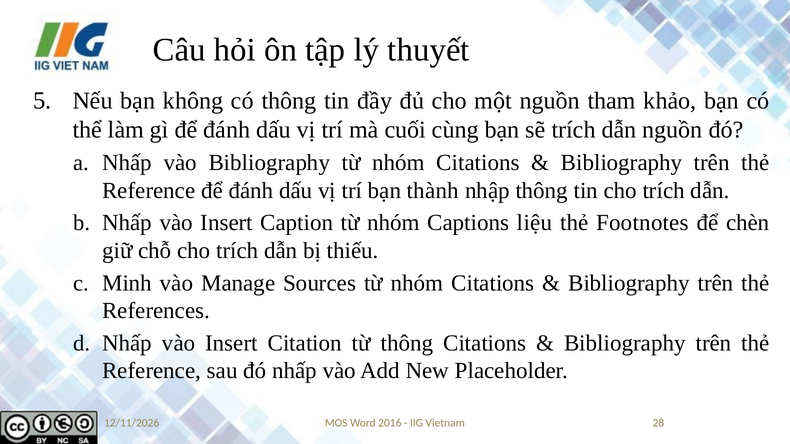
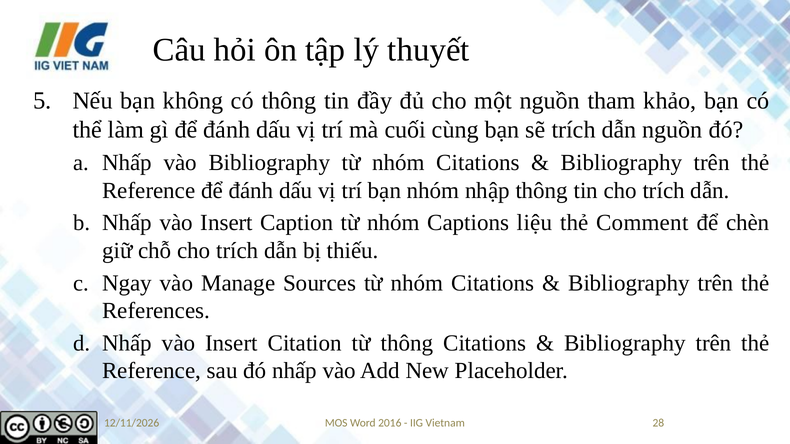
bạn thành: thành -> nhóm (433, 191)
Footnotes: Footnotes -> Comment (642, 223)
Minh: Minh -> Ngay (127, 283)
